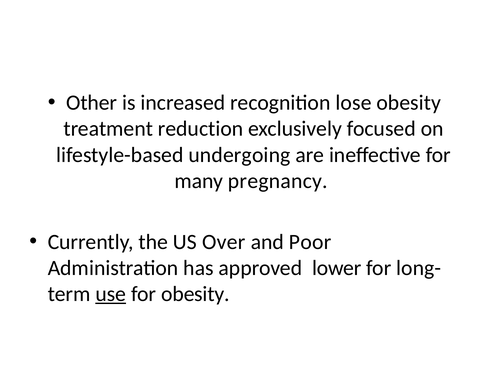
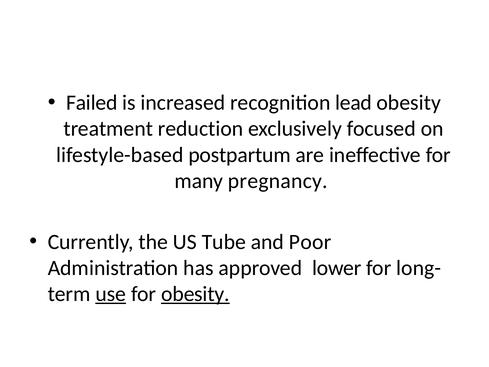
Other: Other -> Failed (92, 103)
lose: lose -> lead (354, 103)
undergoing: undergoing -> postpartum (240, 155)
Over: Over -> Tube (224, 242)
obesity underline: none -> present (195, 294)
